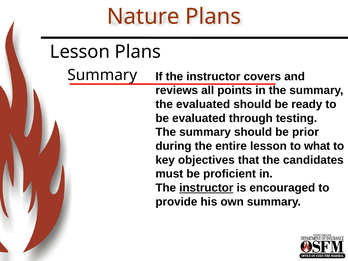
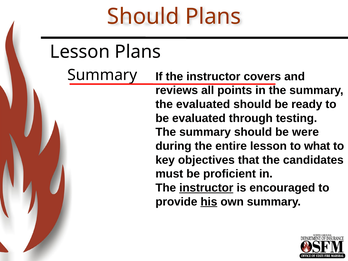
Nature: Nature -> Should (143, 17)
prior: prior -> were (306, 132)
his underline: none -> present (209, 202)
